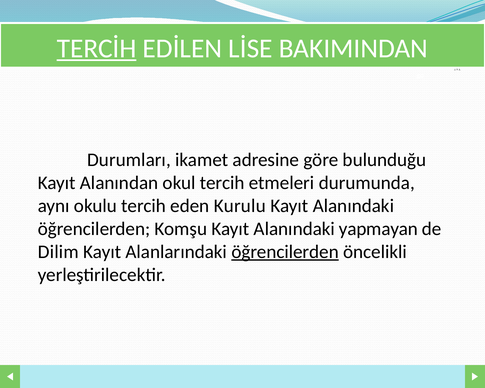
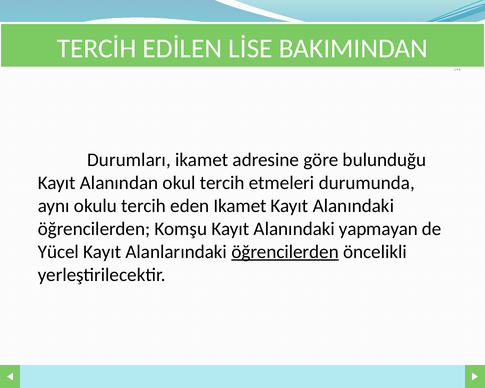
TERCİH underline: present -> none (97, 48)
eden Kurulu: Kurulu -> Ikamet (240, 206)
Dilim: Dilim -> Yücel (58, 252)
